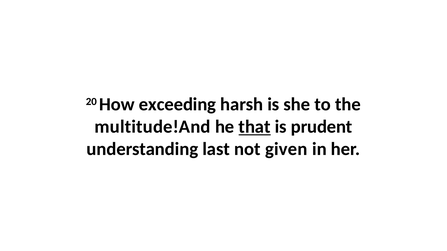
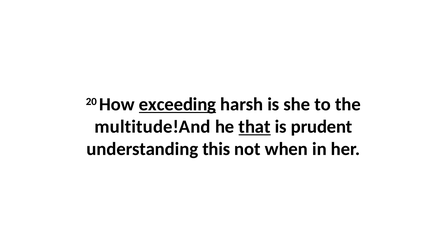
exceeding underline: none -> present (178, 105)
last: last -> this (216, 149)
given: given -> when (286, 149)
